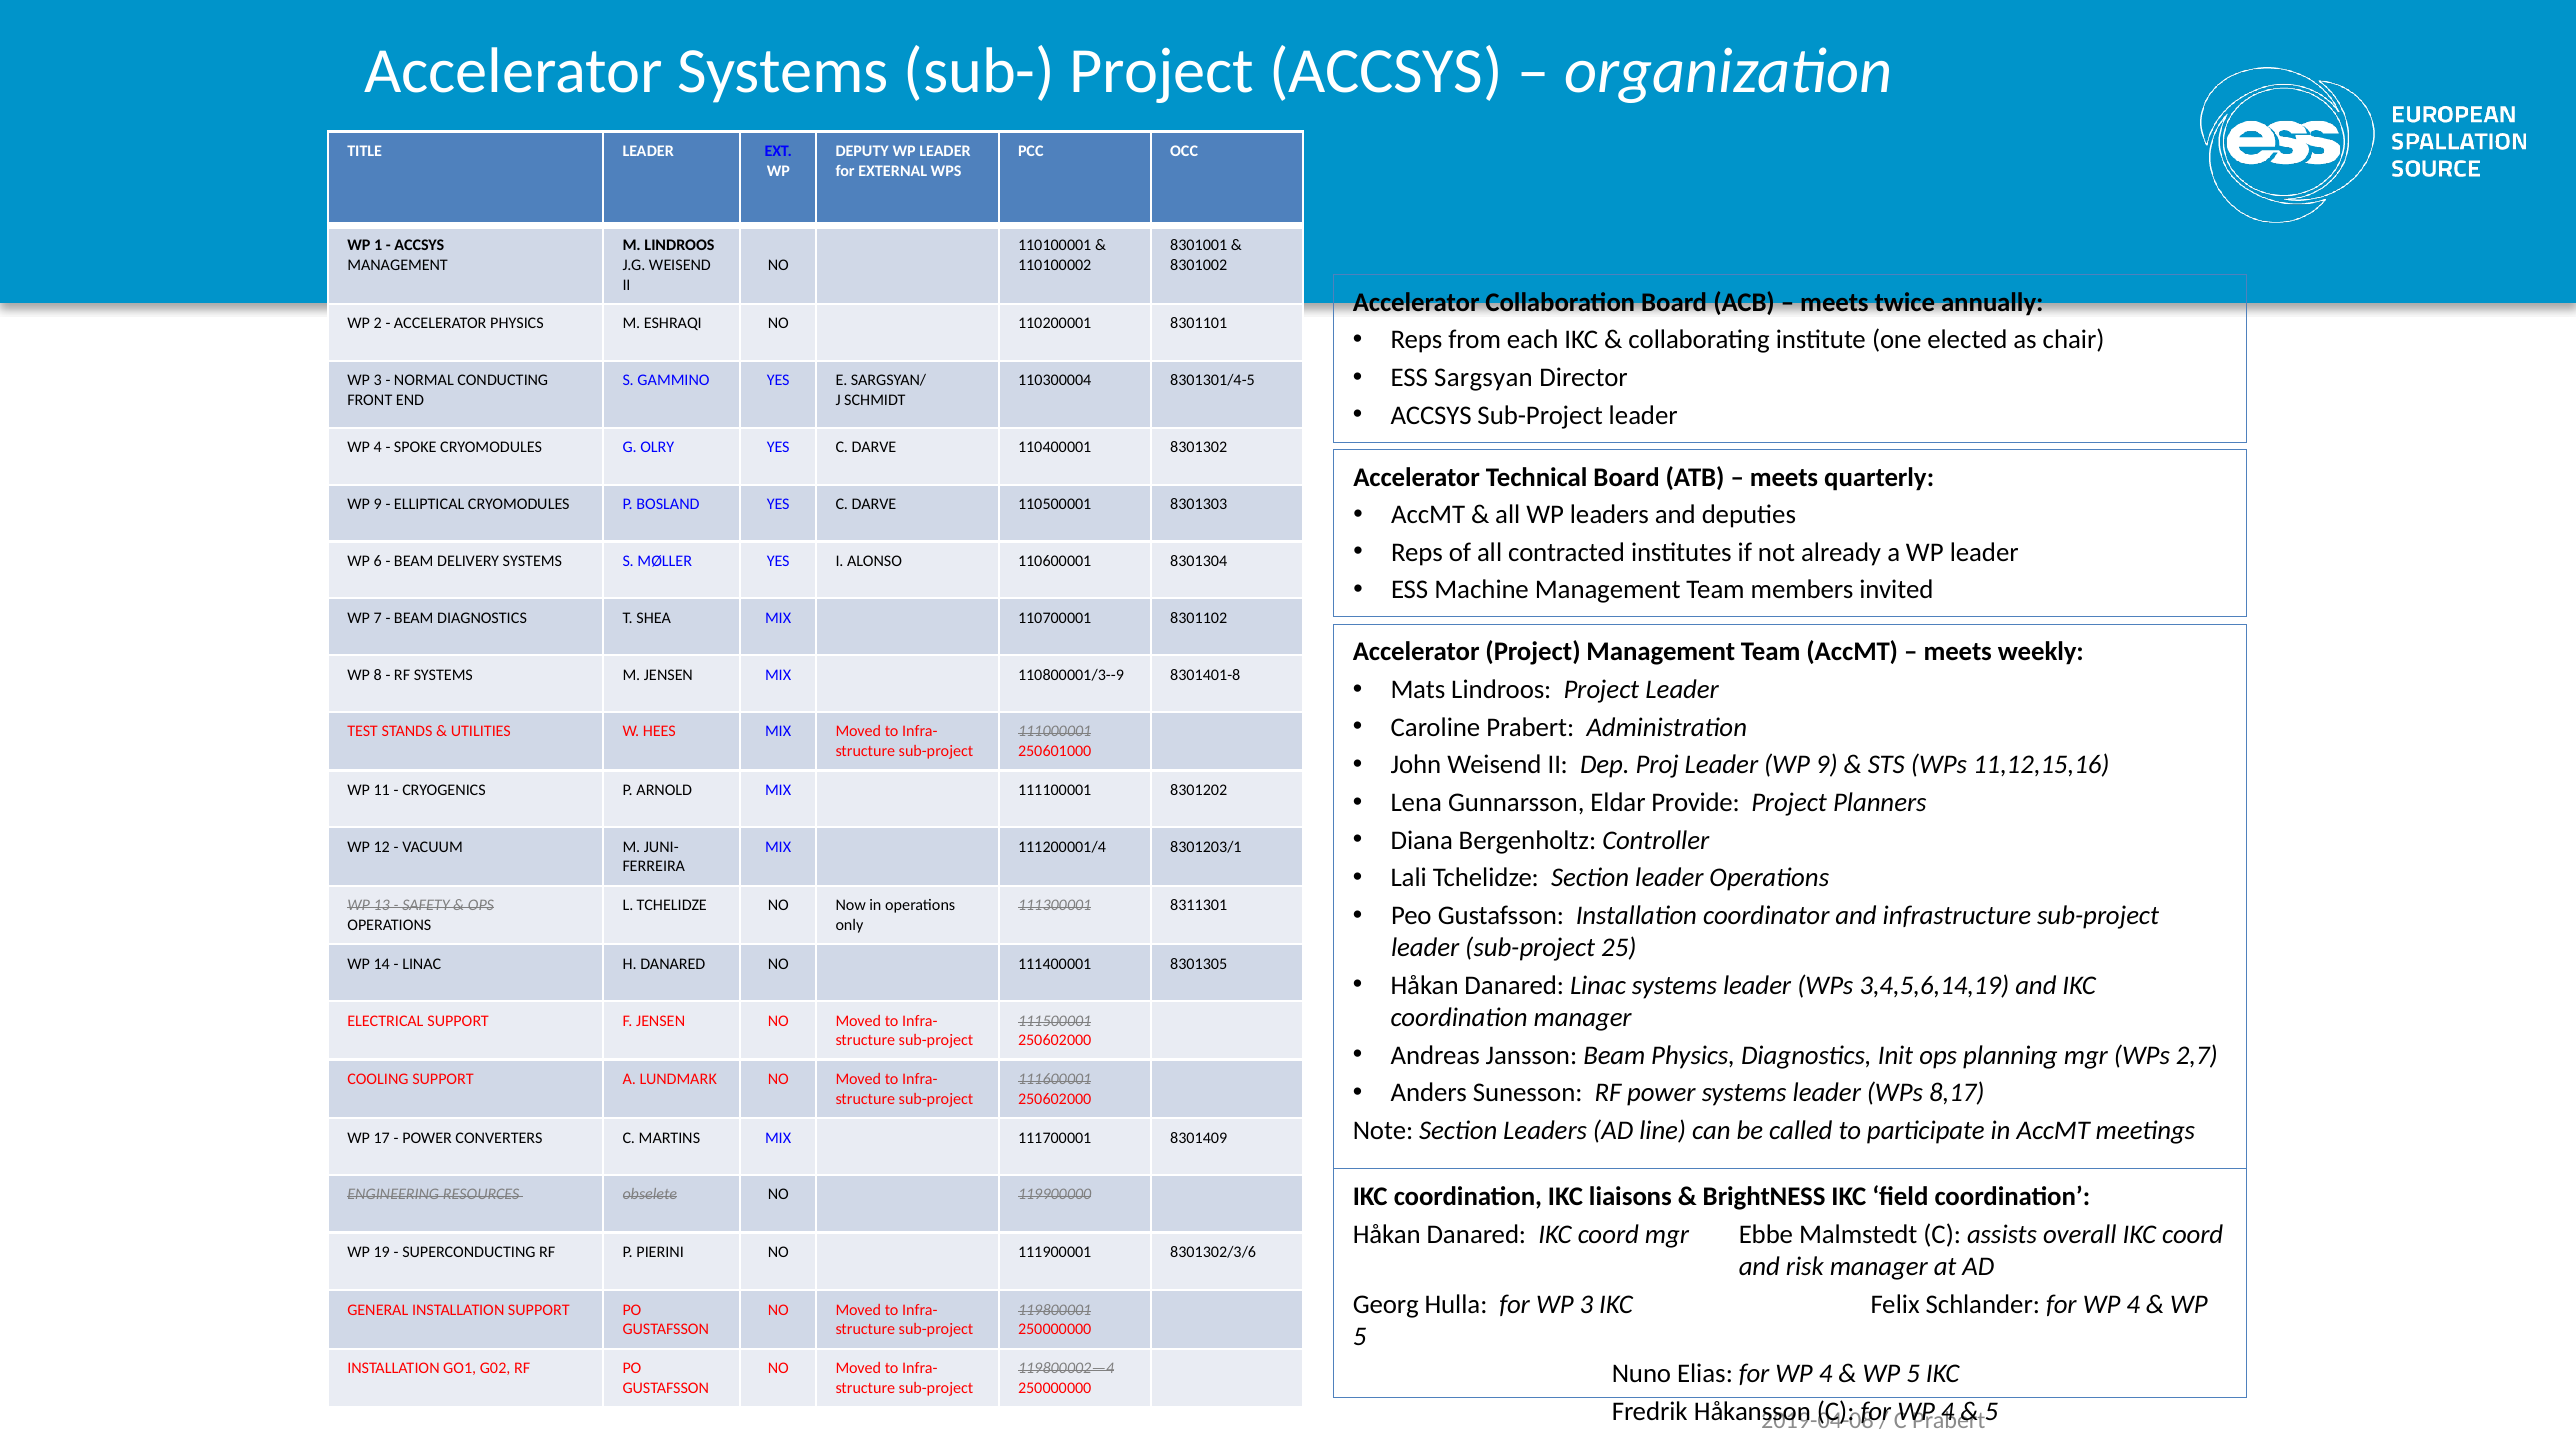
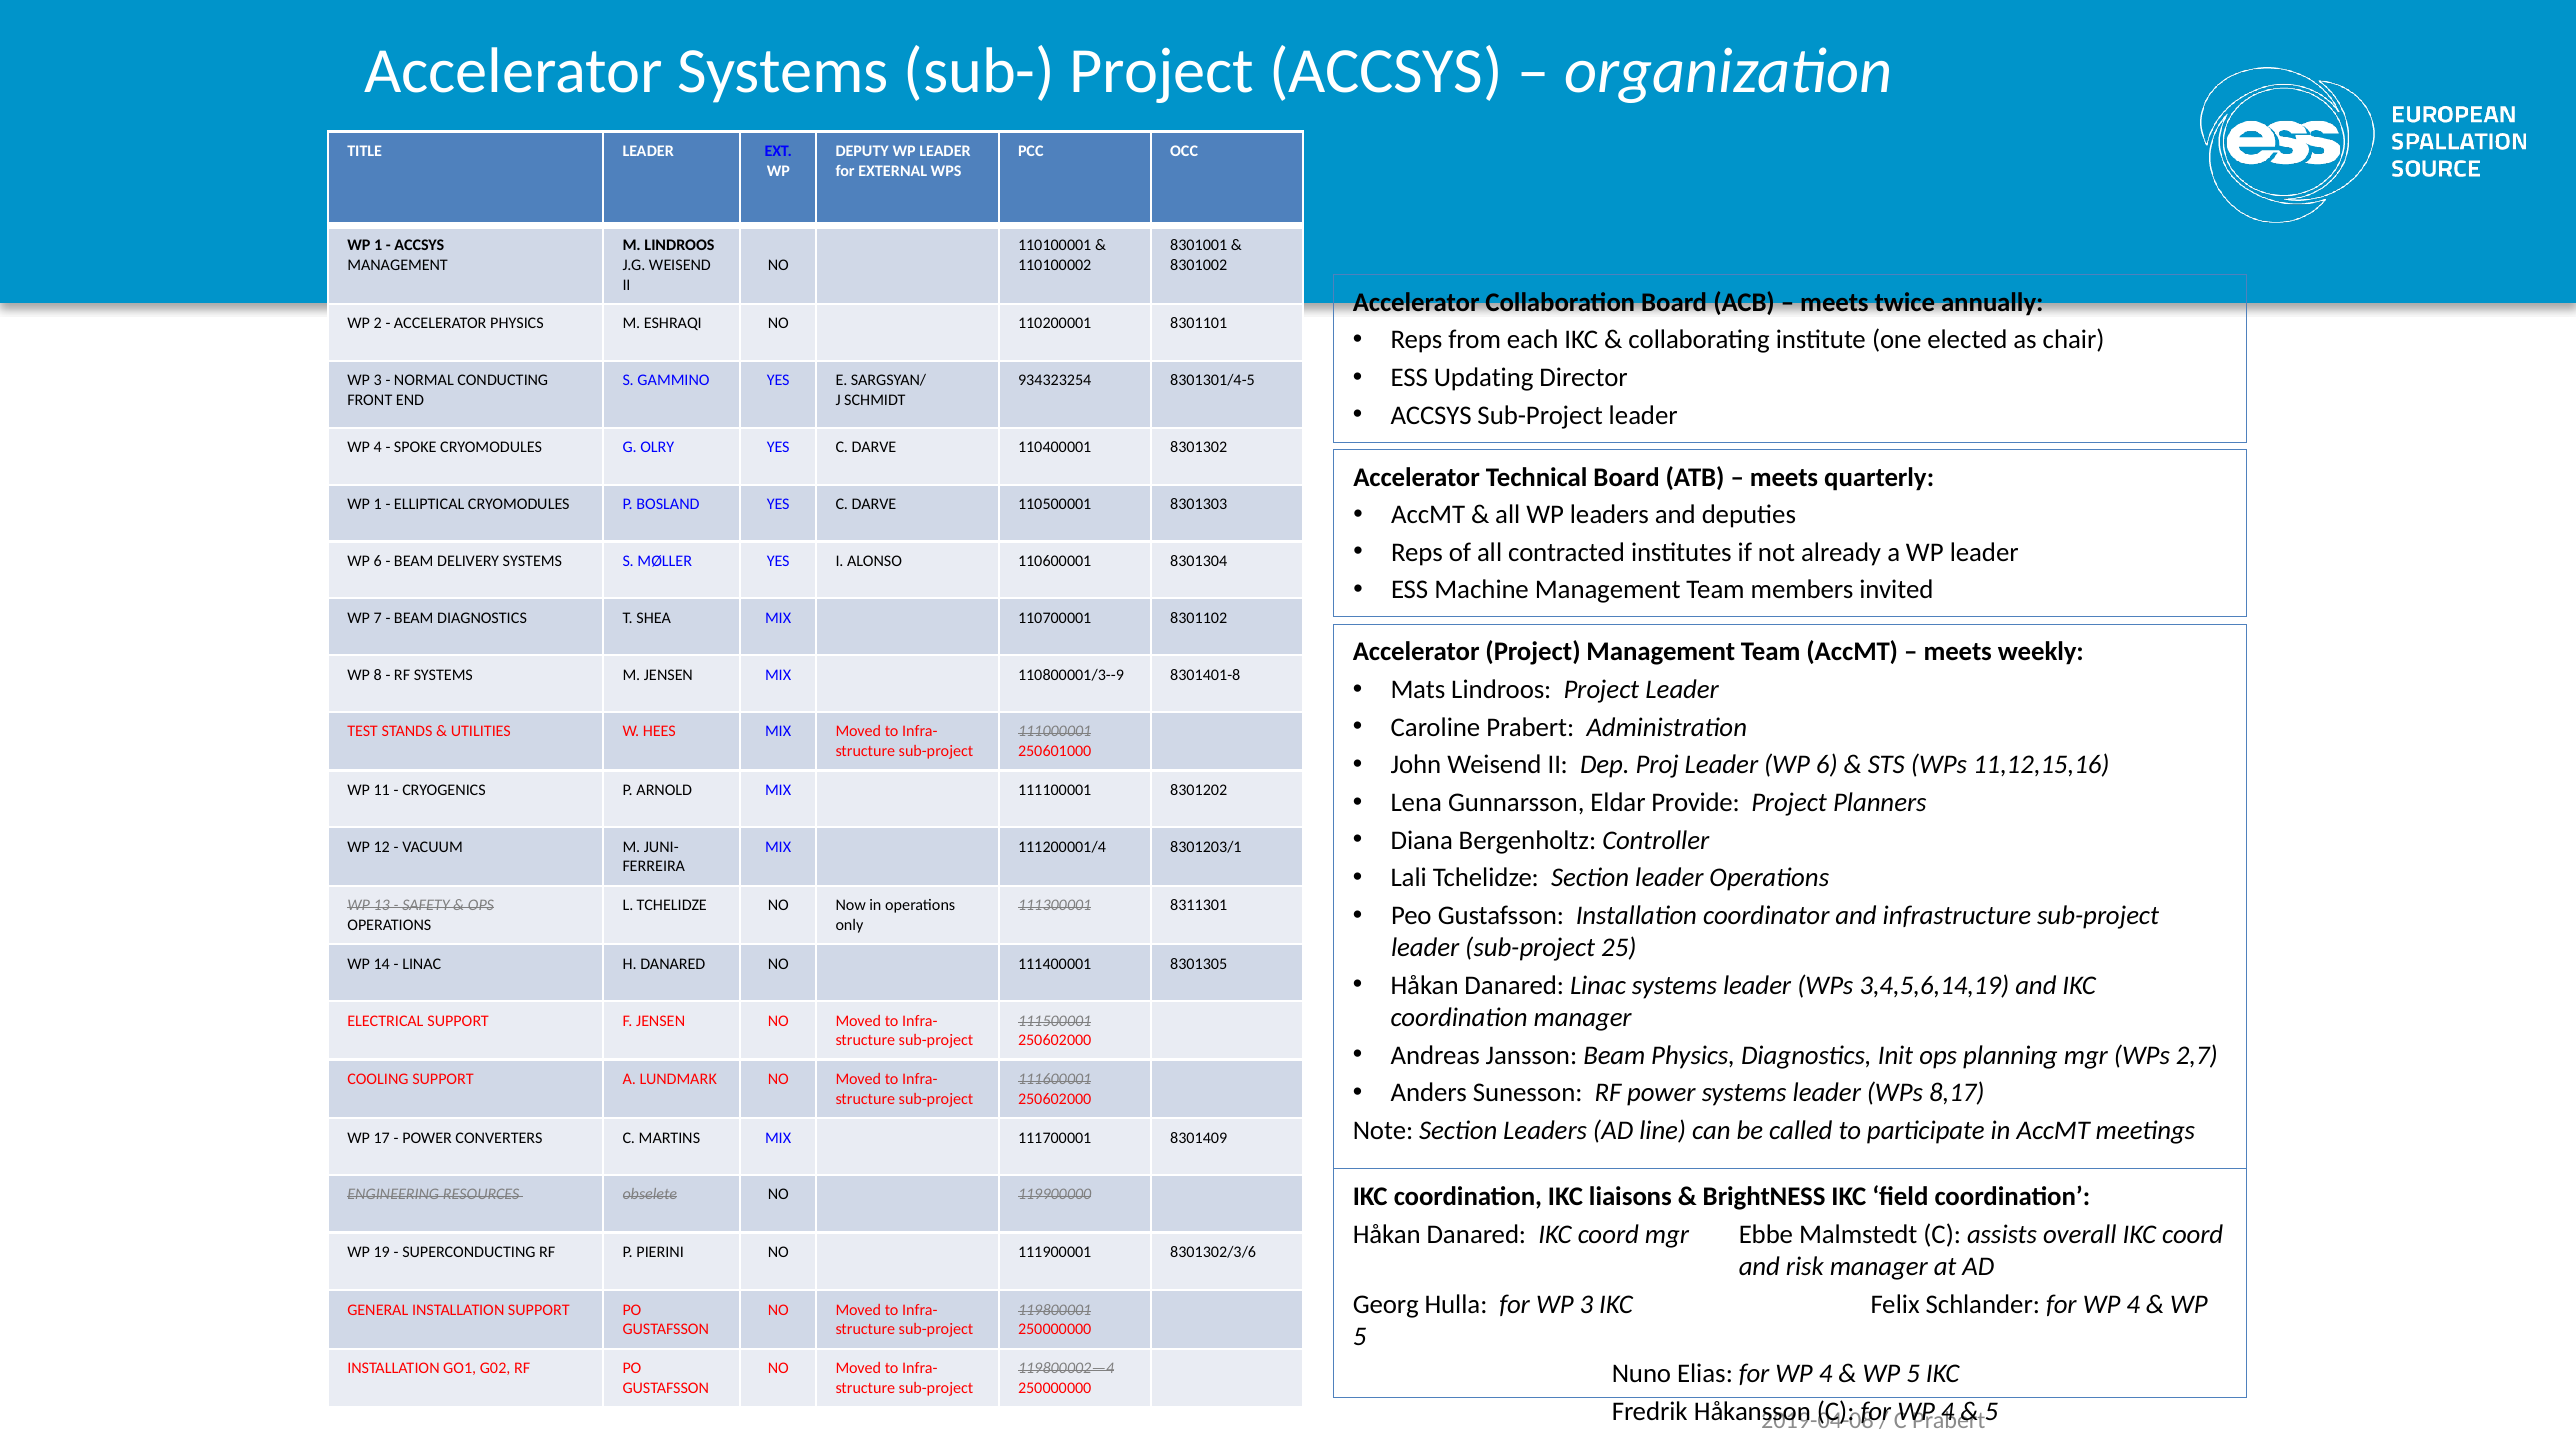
Sargsyan: Sargsyan -> Updating (1484, 378)
110300004: 110300004 -> 934323254 (1055, 380)
9: 9 -> 1 (378, 504)
Leader WP 9: 9 -> 6 (1827, 765)
